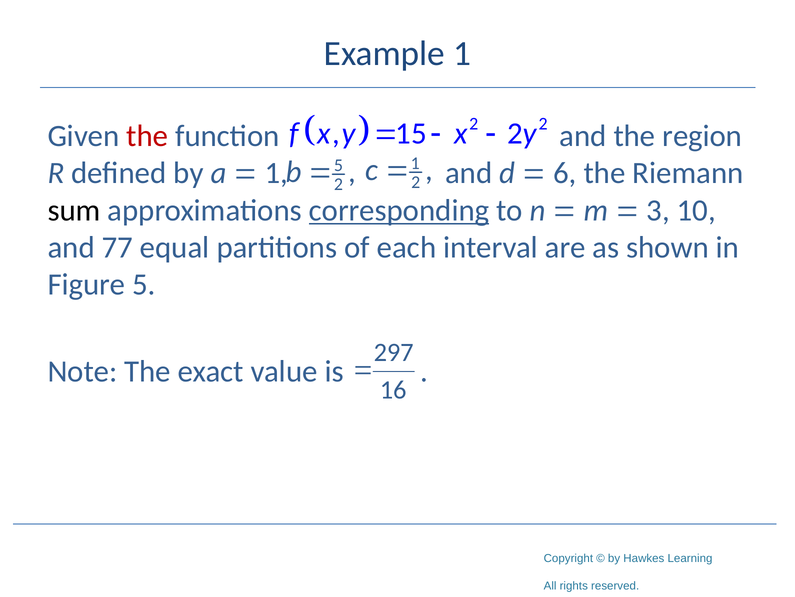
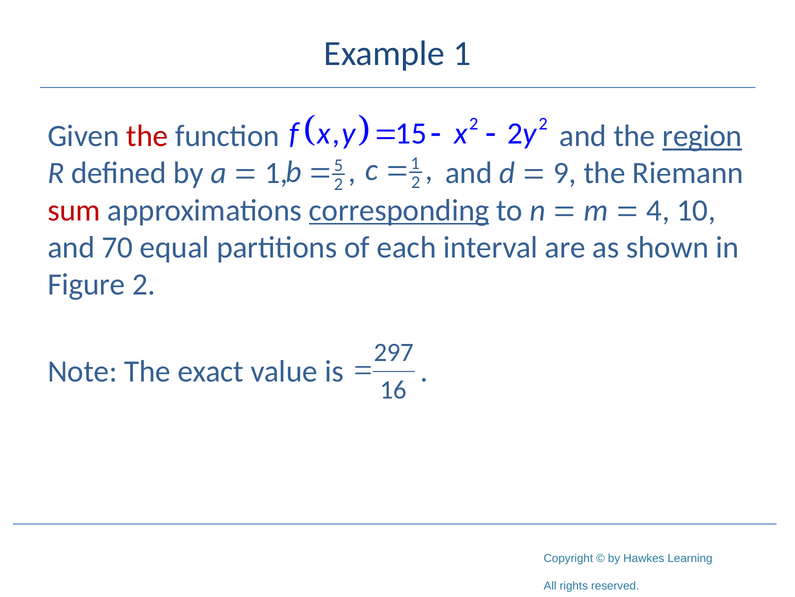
region underline: none -> present (702, 136)
6: 6 -> 9 (565, 173)
sum colour: black -> red (74, 210)
3: 3 -> 4 (658, 210)
77: 77 -> 70 (117, 247)
Figure 5: 5 -> 2 (144, 284)
